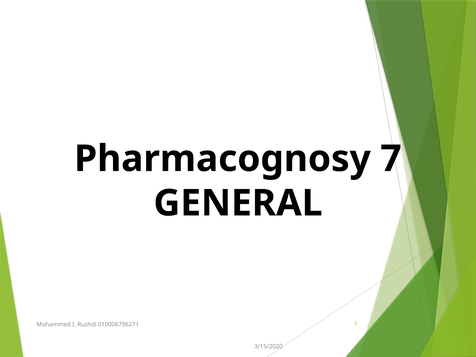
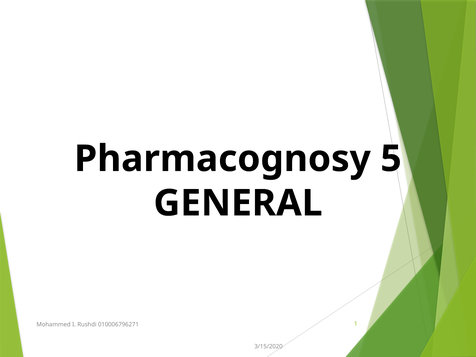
7: 7 -> 5 (391, 159)
